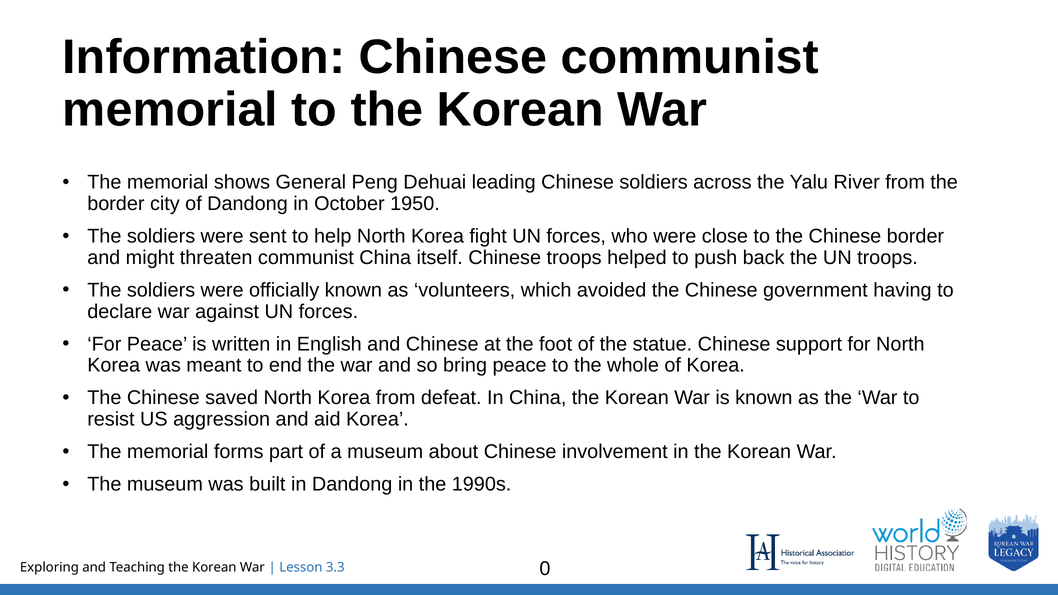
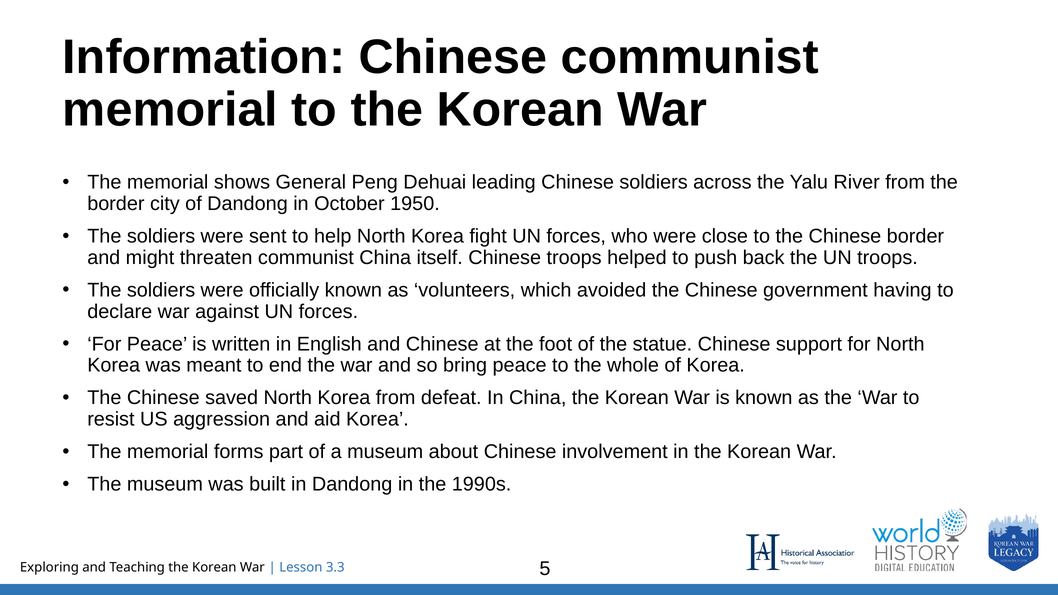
0: 0 -> 5 (545, 569)
